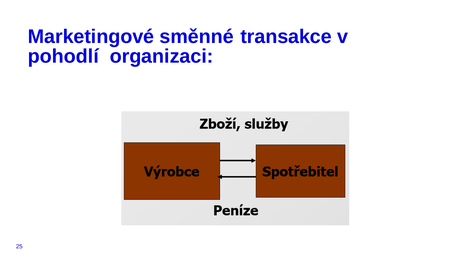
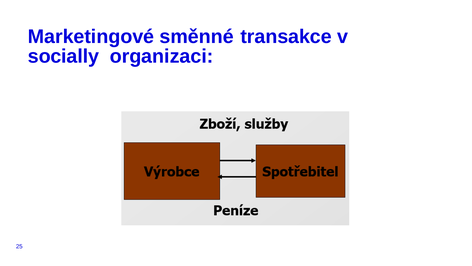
pohodlí: pohodlí -> socially (63, 56)
